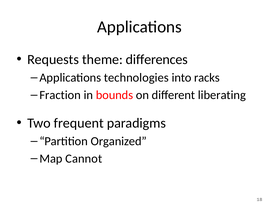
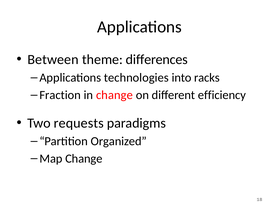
Requests: Requests -> Between (53, 60)
in bounds: bounds -> change (114, 95)
liberating: liberating -> efficiency (222, 95)
frequent: frequent -> requests (79, 123)
Map Cannot: Cannot -> Change (84, 159)
